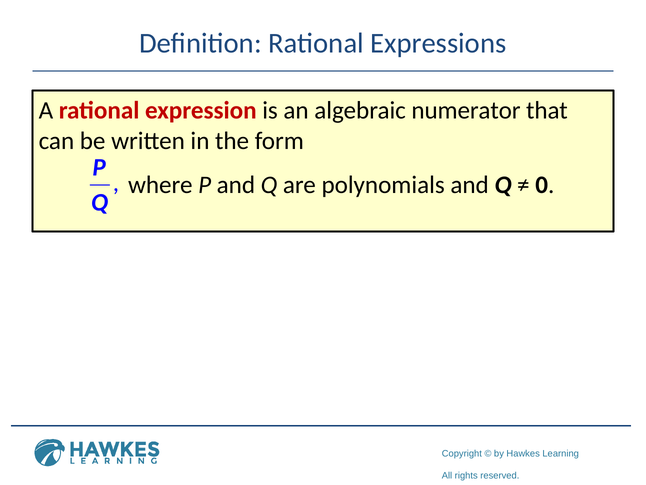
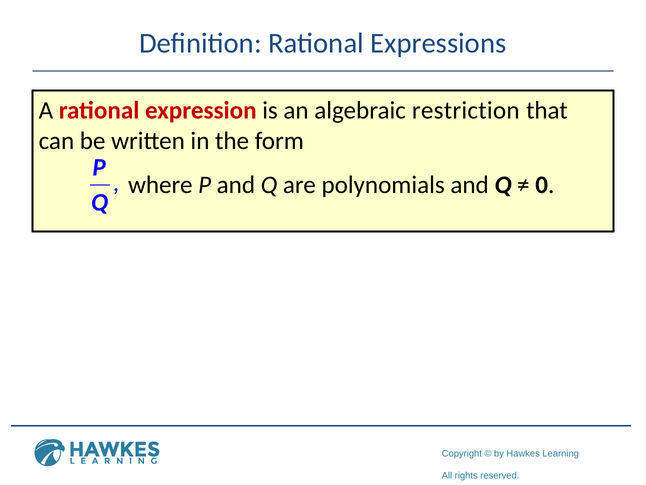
numerator: numerator -> restriction (466, 110)
